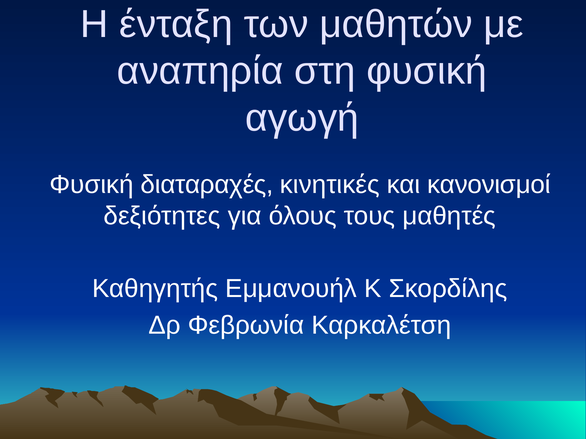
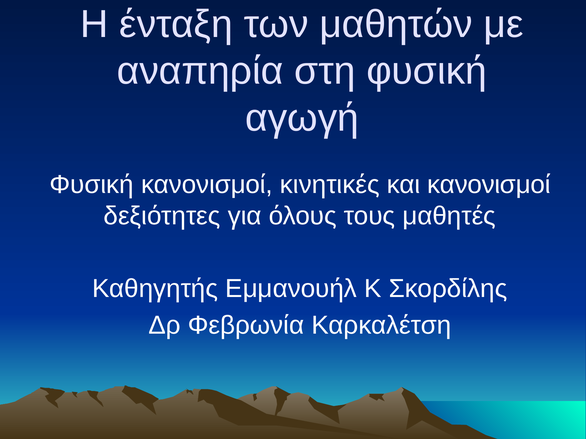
Φυσική διαταραχές: διαταραχές -> κανονισμοί (207, 185)
